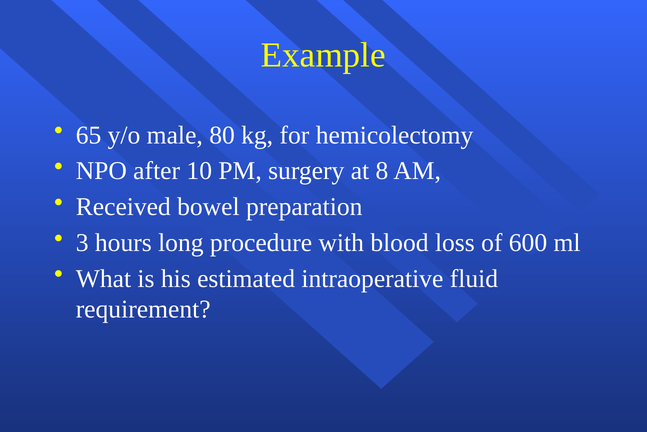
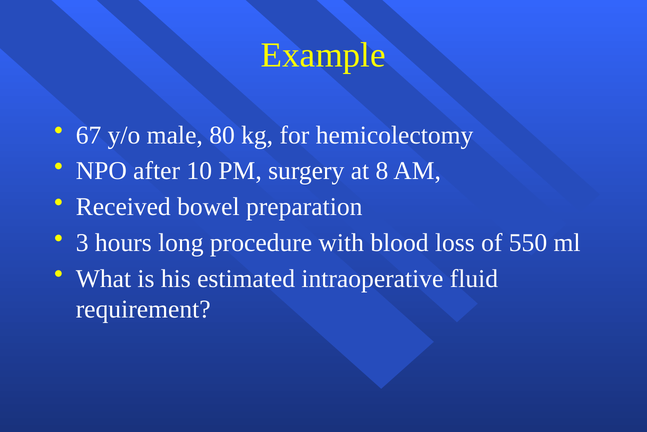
65: 65 -> 67 (89, 135)
600: 600 -> 550 (528, 242)
